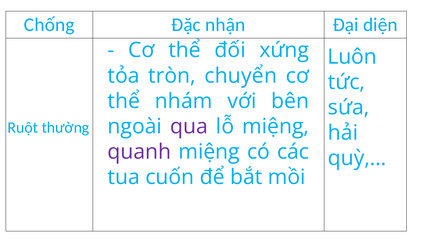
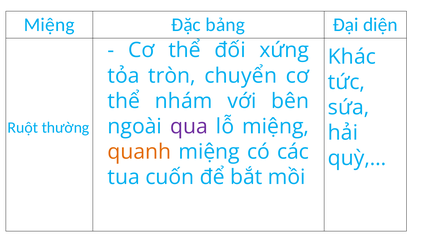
Chống: Chống -> Miệng (49, 25)
nhận: nhận -> bảng (225, 25)
Luôn: Luôn -> Khác (352, 57)
quanh colour: purple -> orange (139, 152)
